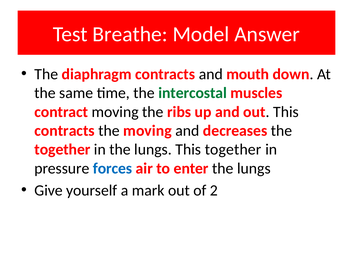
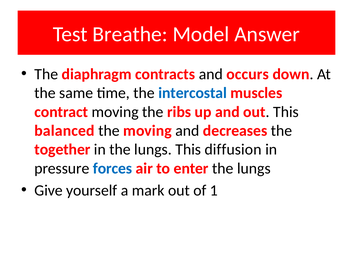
mouth: mouth -> occurs (248, 74)
intercostal colour: green -> blue (193, 93)
contracts: contracts -> balanced (64, 131)
This together: together -> diffusion (233, 149)
2: 2 -> 1 (214, 190)
